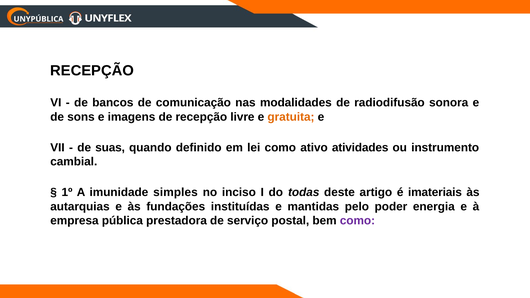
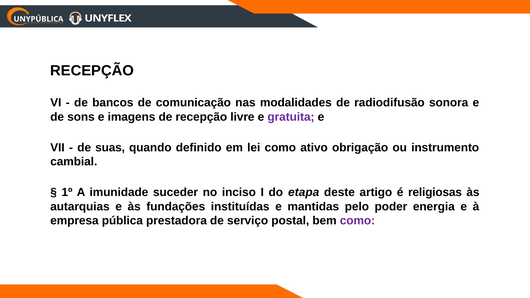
gratuita colour: orange -> purple (291, 117)
atividades: atividades -> obrigação (360, 148)
simples: simples -> suceder (176, 192)
todas: todas -> etapa (304, 192)
imateriais: imateriais -> religiosas (435, 192)
